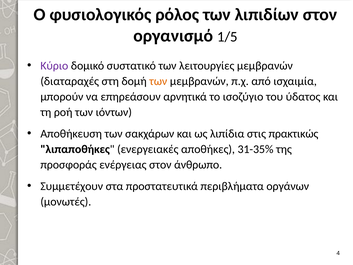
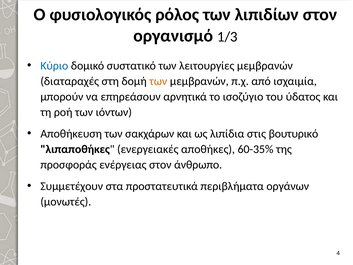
1/5: 1/5 -> 1/3 (227, 37)
Κύριο colour: purple -> blue (54, 66)
πρακτικώς: πρακτικώς -> βουτυρικό (293, 134)
31-35%: 31-35% -> 60-35% (255, 149)
